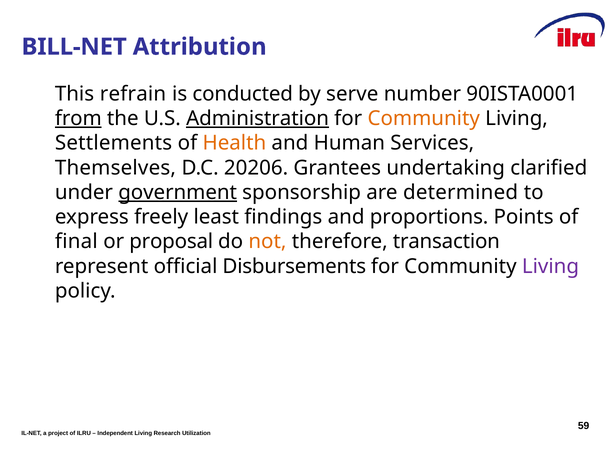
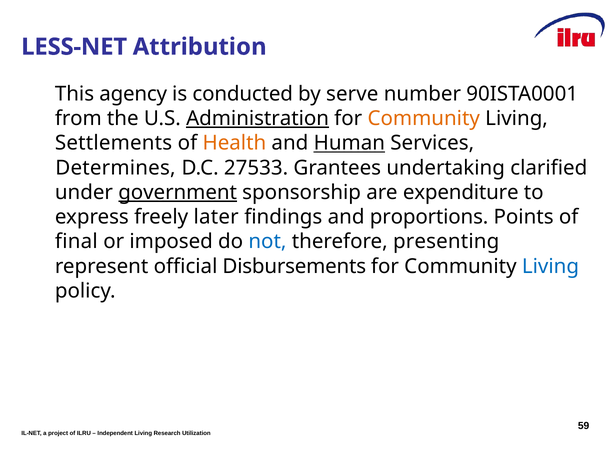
BILL-NET: BILL-NET -> LESS-NET (74, 47)
refrain: refrain -> agency (133, 94)
from underline: present -> none (78, 118)
Human underline: none -> present (349, 143)
Themselves: Themselves -> Determines (115, 168)
20206: 20206 -> 27533 (256, 168)
determined: determined -> expenditure (461, 192)
least: least -> later (216, 217)
proposal: proposal -> imposed (171, 242)
not colour: orange -> blue (267, 242)
transaction: transaction -> presenting (446, 242)
Living colour: purple -> blue (550, 266)
